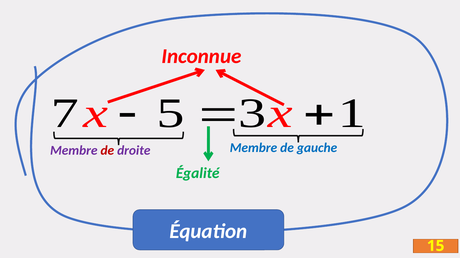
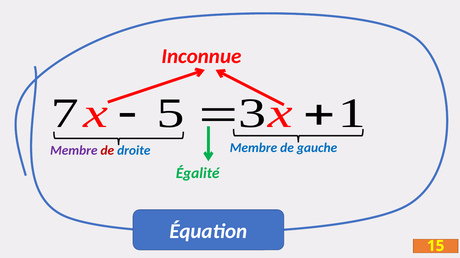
droite colour: purple -> blue (134, 151)
